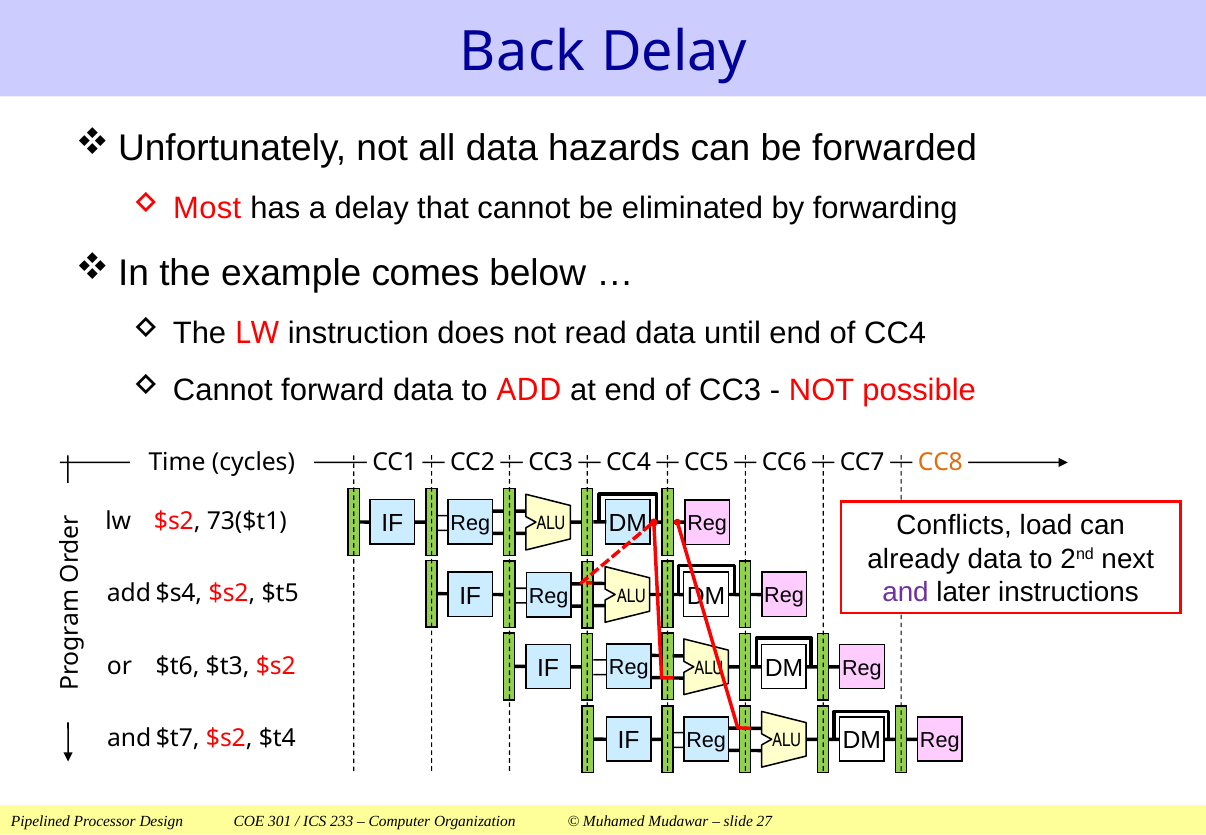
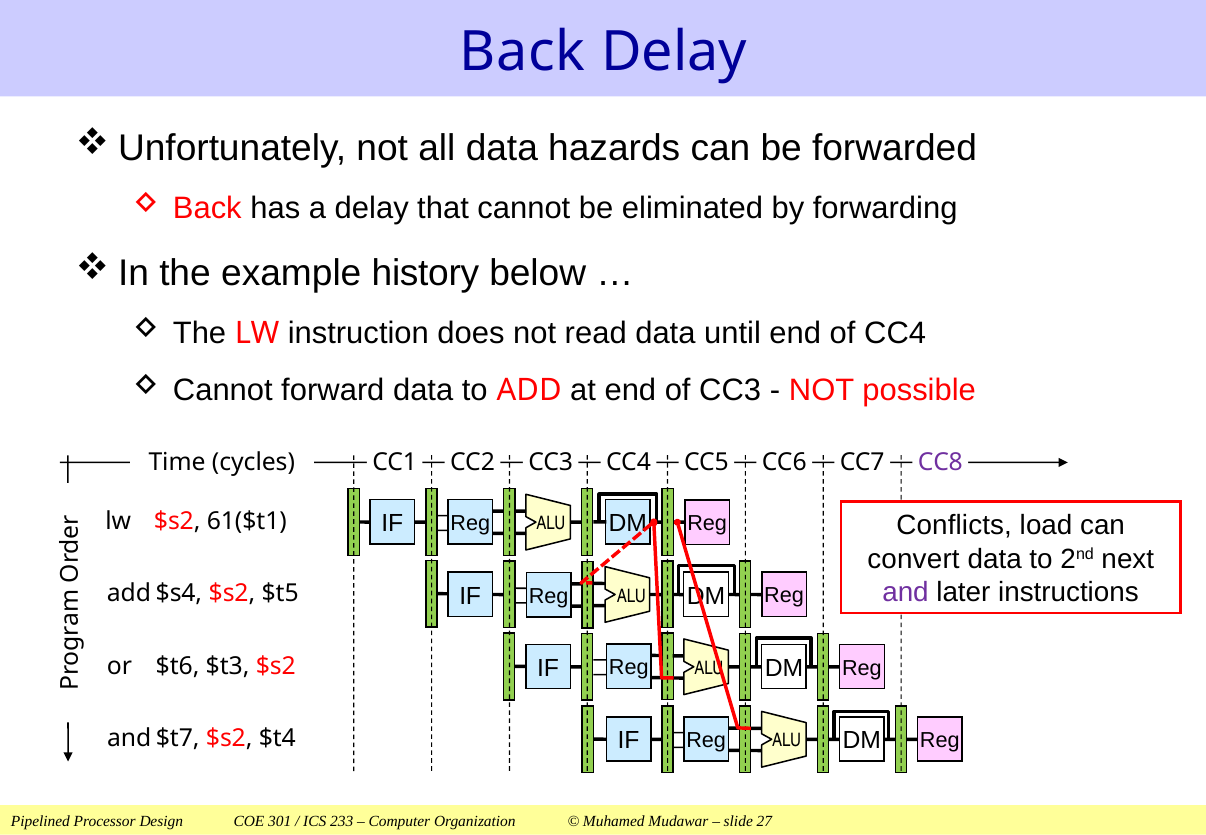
Most: Most -> Back (207, 208)
comes: comes -> history (425, 273)
CC8 colour: orange -> purple (940, 463)
73($t1: 73($t1 -> 61($t1 (247, 521)
already: already -> convert (913, 559)
